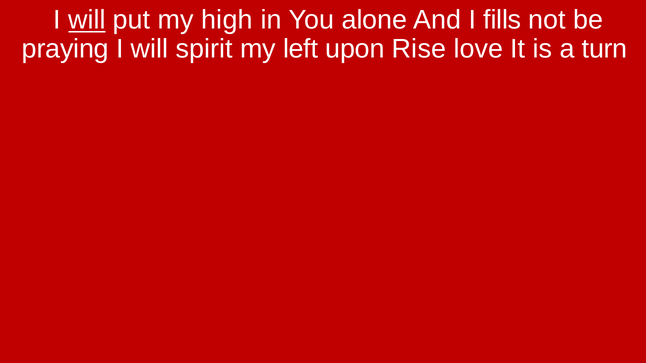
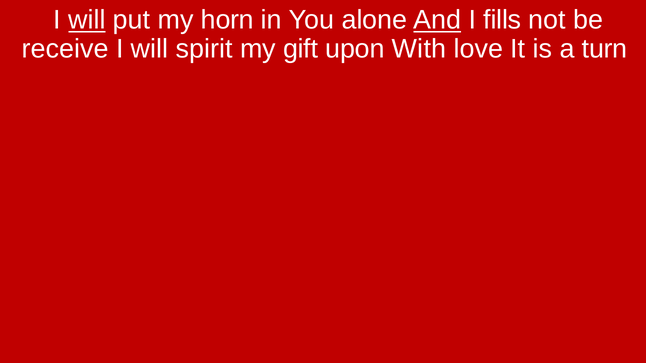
high: high -> horn (227, 20)
And underline: none -> present (437, 20)
praying: praying -> receive (65, 49)
left: left -> gift (301, 49)
Rise: Rise -> With (419, 49)
